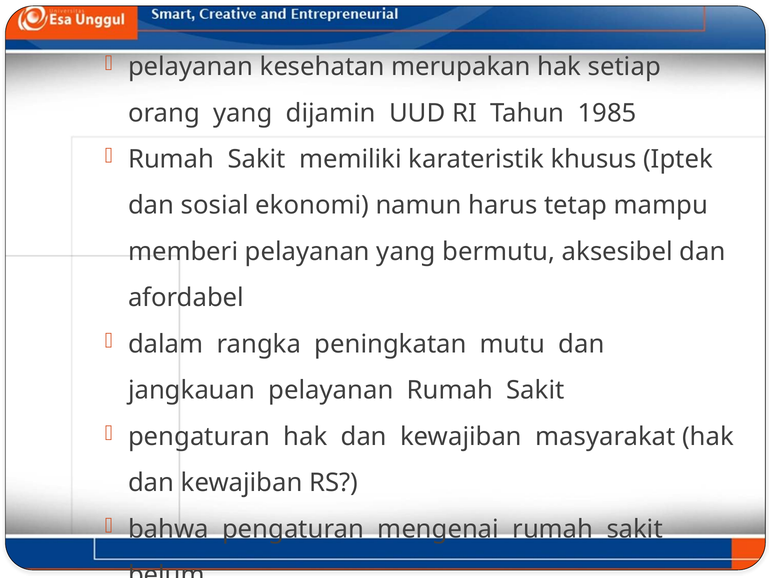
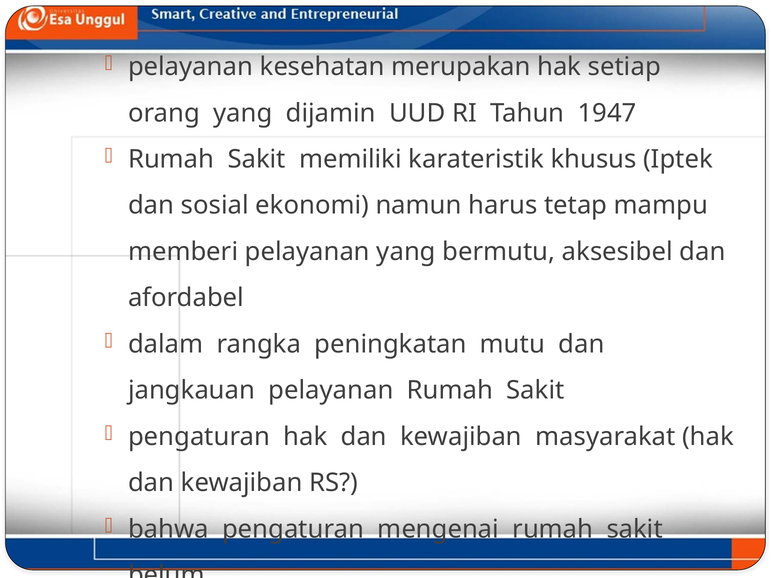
1985: 1985 -> 1947 (607, 113)
